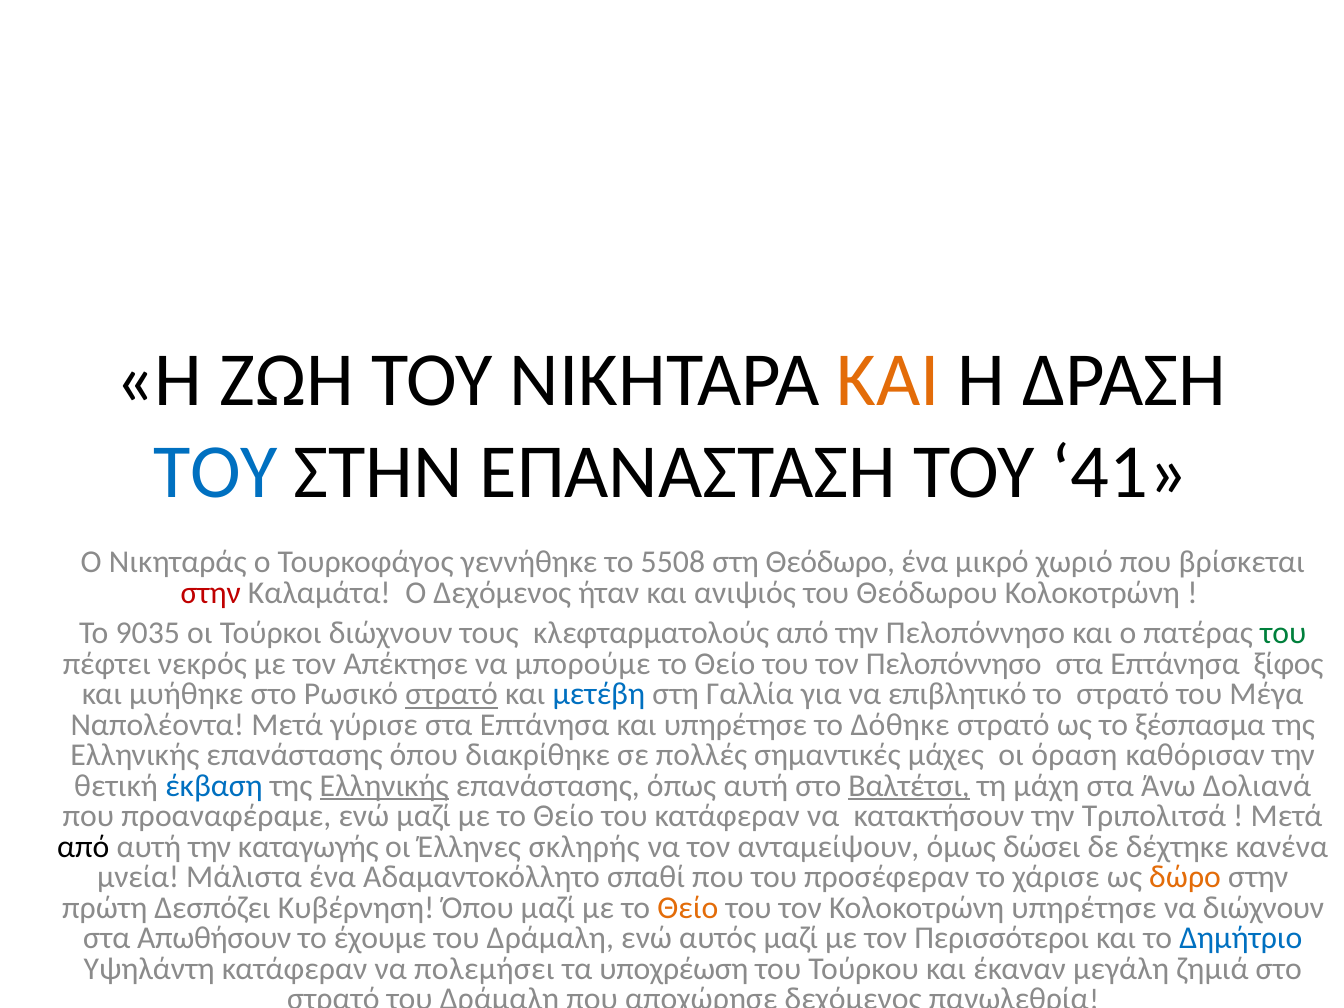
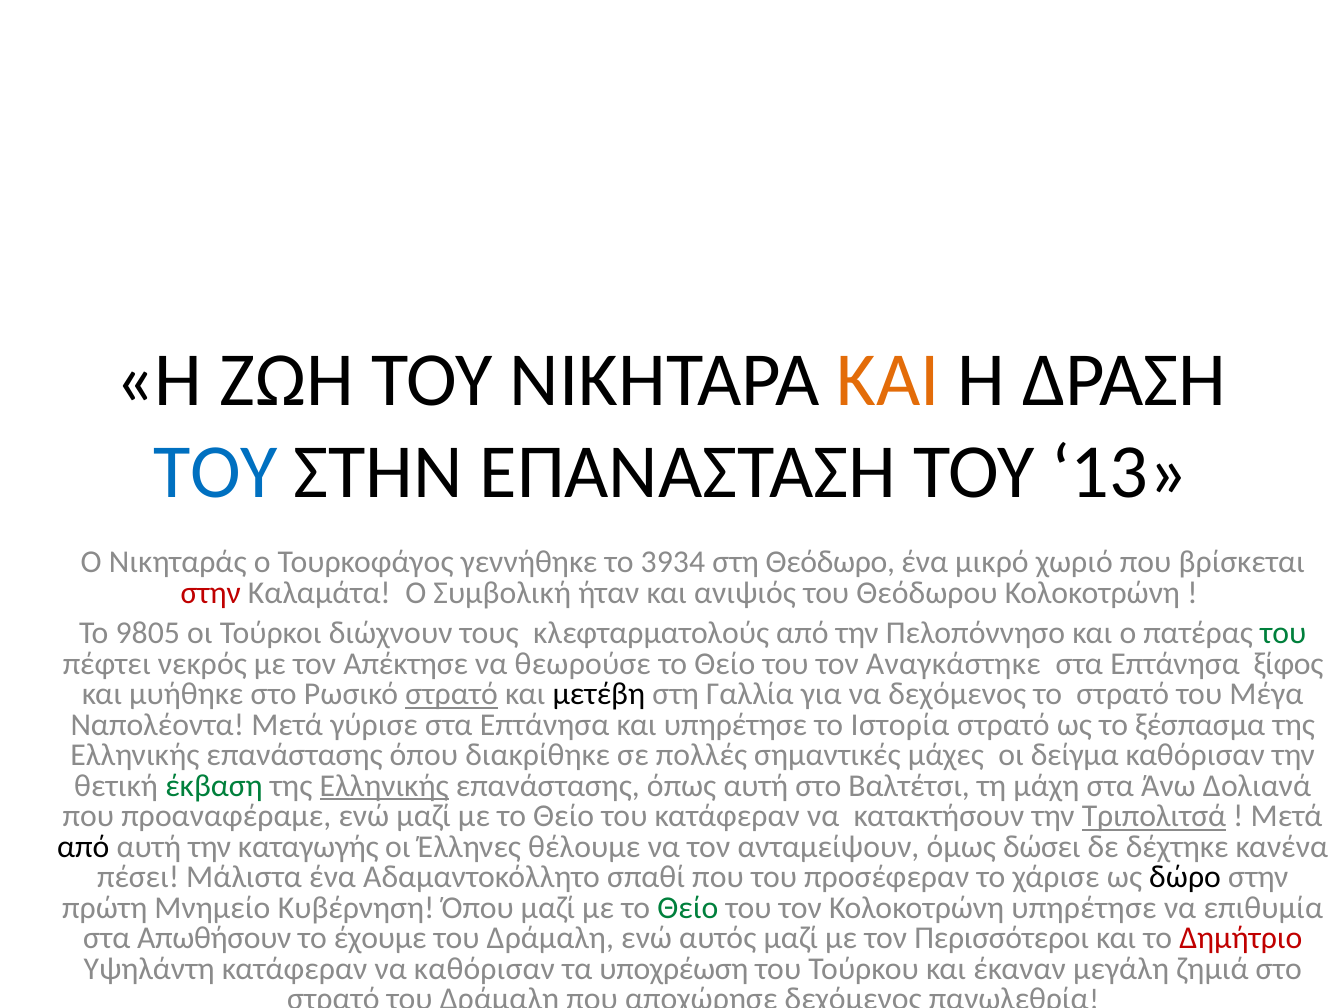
41: 41 -> 13 (1120, 472)
5508: 5508 -> 3934 (673, 562)
Ο Δεχόμενος: Δεχόμενος -> Συμβολική (502, 593)
9035: 9035 -> 9805 (148, 633)
μπορούμε: μπορούμε -> θεωρούσε (583, 664)
τον Πελοπόννησο: Πελοπόννησο -> Αναγκάστηκε (953, 664)
μετέβη colour: blue -> black (599, 694)
να επιβλητικό: επιβλητικό -> δεχόμενος (957, 694)
Δόθηκε: Δόθηκε -> Ιστορία (900, 725)
όραση: όραση -> δείγμα (1075, 755)
έκβαση colour: blue -> green (214, 786)
Βαλτέτσι underline: present -> none (909, 786)
Τριπολιτσά underline: none -> present (1154, 816)
σκληρής: σκληρής -> θέλουμε (584, 847)
μνεία: μνεία -> πέσει (138, 877)
δώρο colour: orange -> black (1185, 877)
Δεσπόζει: Δεσπόζει -> Μνημείο (212, 908)
Θείο colour: orange -> green (688, 908)
να διώχνουν: διώχνουν -> επιθυμία (1263, 908)
Δημήτριο colour: blue -> red (1241, 938)
να πολεμήσει: πολεμήσει -> καθόρισαν (484, 969)
